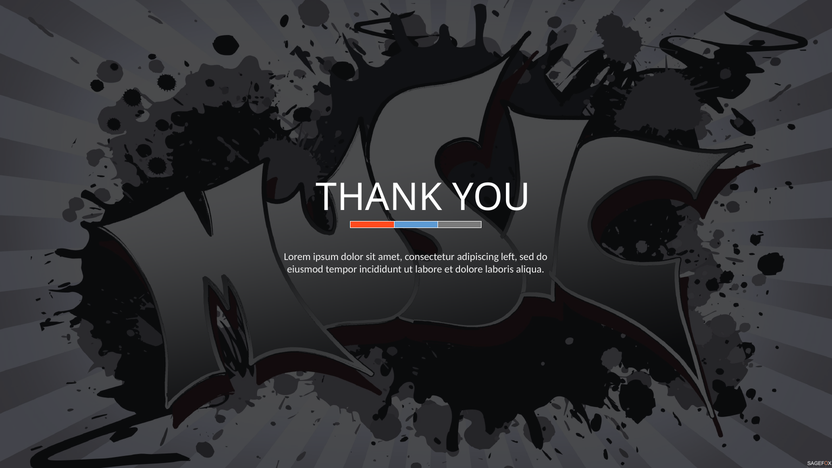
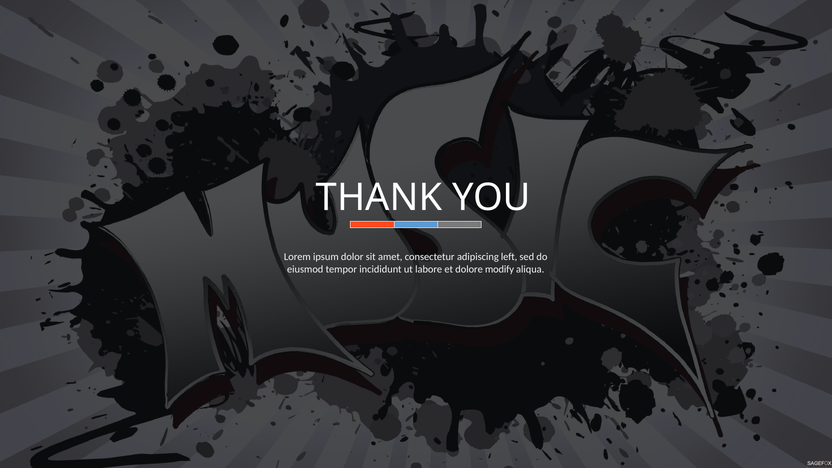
laboris: laboris -> modify (500, 269)
